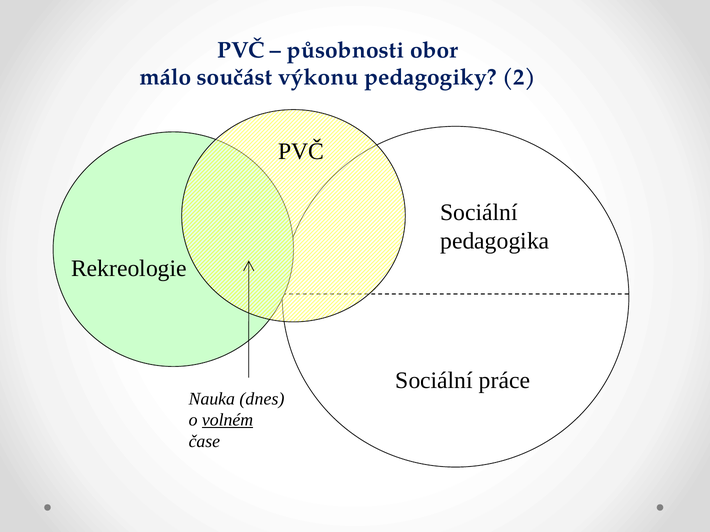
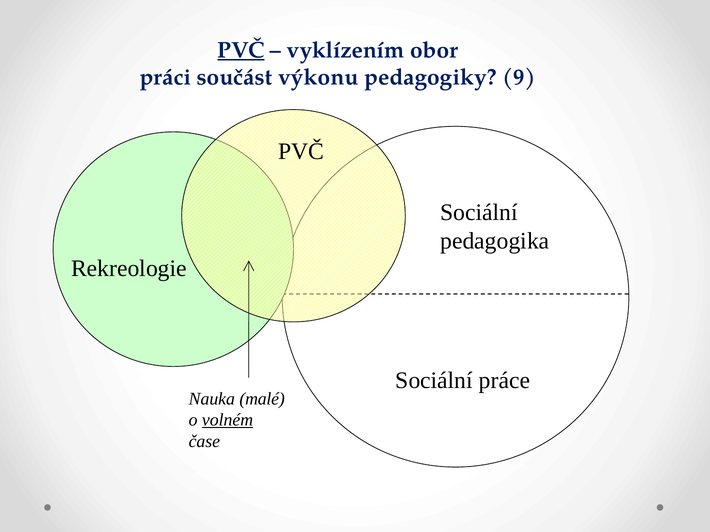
PVČ underline: none -> present (241, 50)
působnosti: působnosti -> vyklízením (346, 50)
málo: málo -> práci (165, 77)
2: 2 -> 9 (519, 77)
dnes: dnes -> malé (262, 399)
